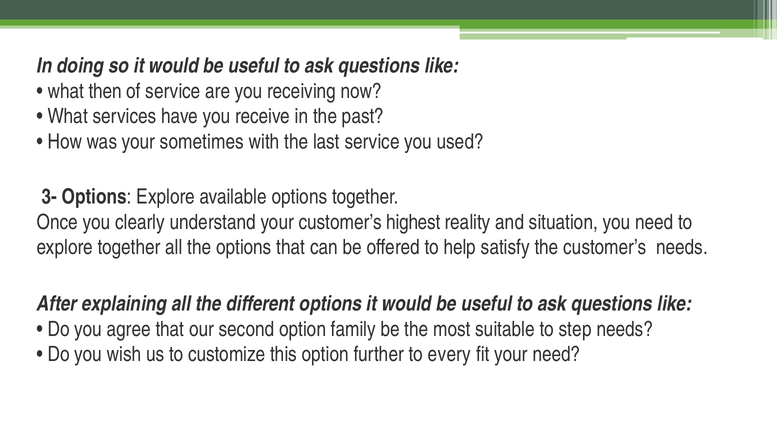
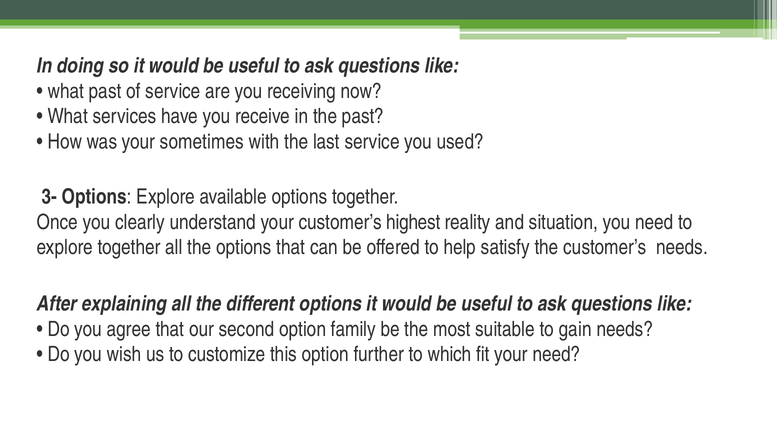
what then: then -> past (105, 91)
step: step -> gain (575, 329)
every: every -> which (450, 354)
